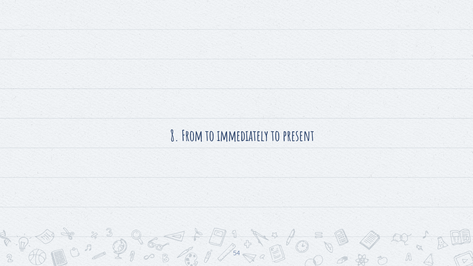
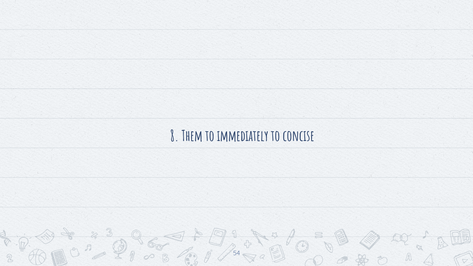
From: From -> Them (192, 136)
present: present -> concise (299, 136)
